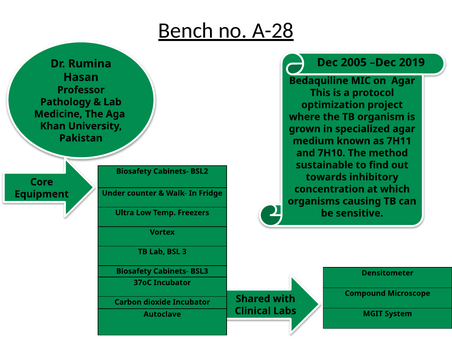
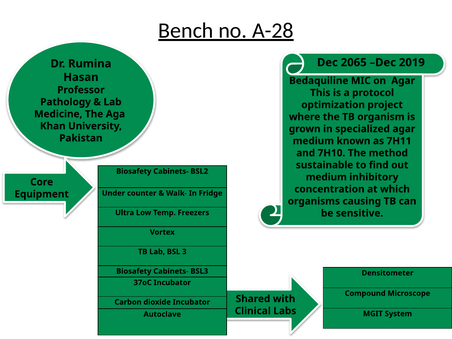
2005: 2005 -> 2065 (354, 63)
towards: towards -> medium (326, 177)
